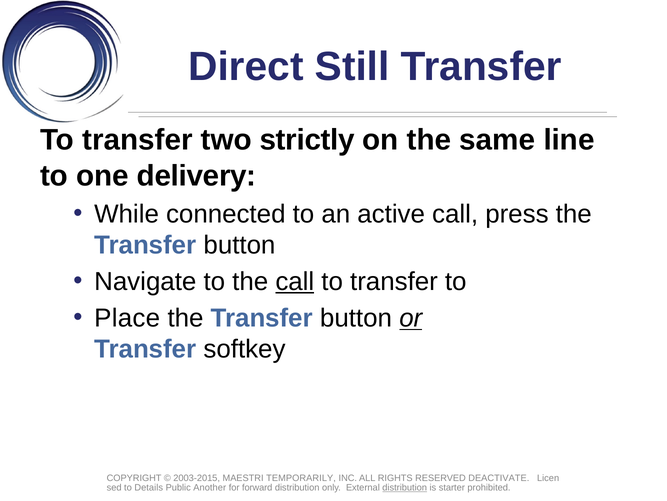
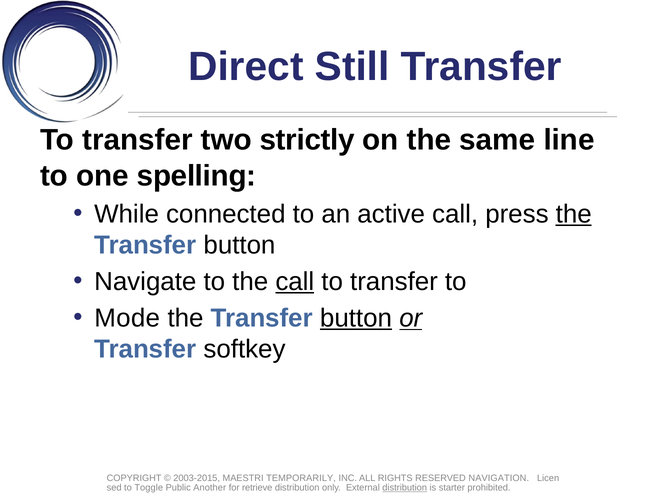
delivery: delivery -> spelling (197, 176)
the underline: none -> present (574, 214)
Place: Place -> Mode (127, 318)
button underline: none -> present (356, 318)
DEACTIVATE: DEACTIVATE -> NAVIGATION (499, 478)
Details: Details -> Toggle (149, 487)
forward: forward -> retrieve (257, 487)
